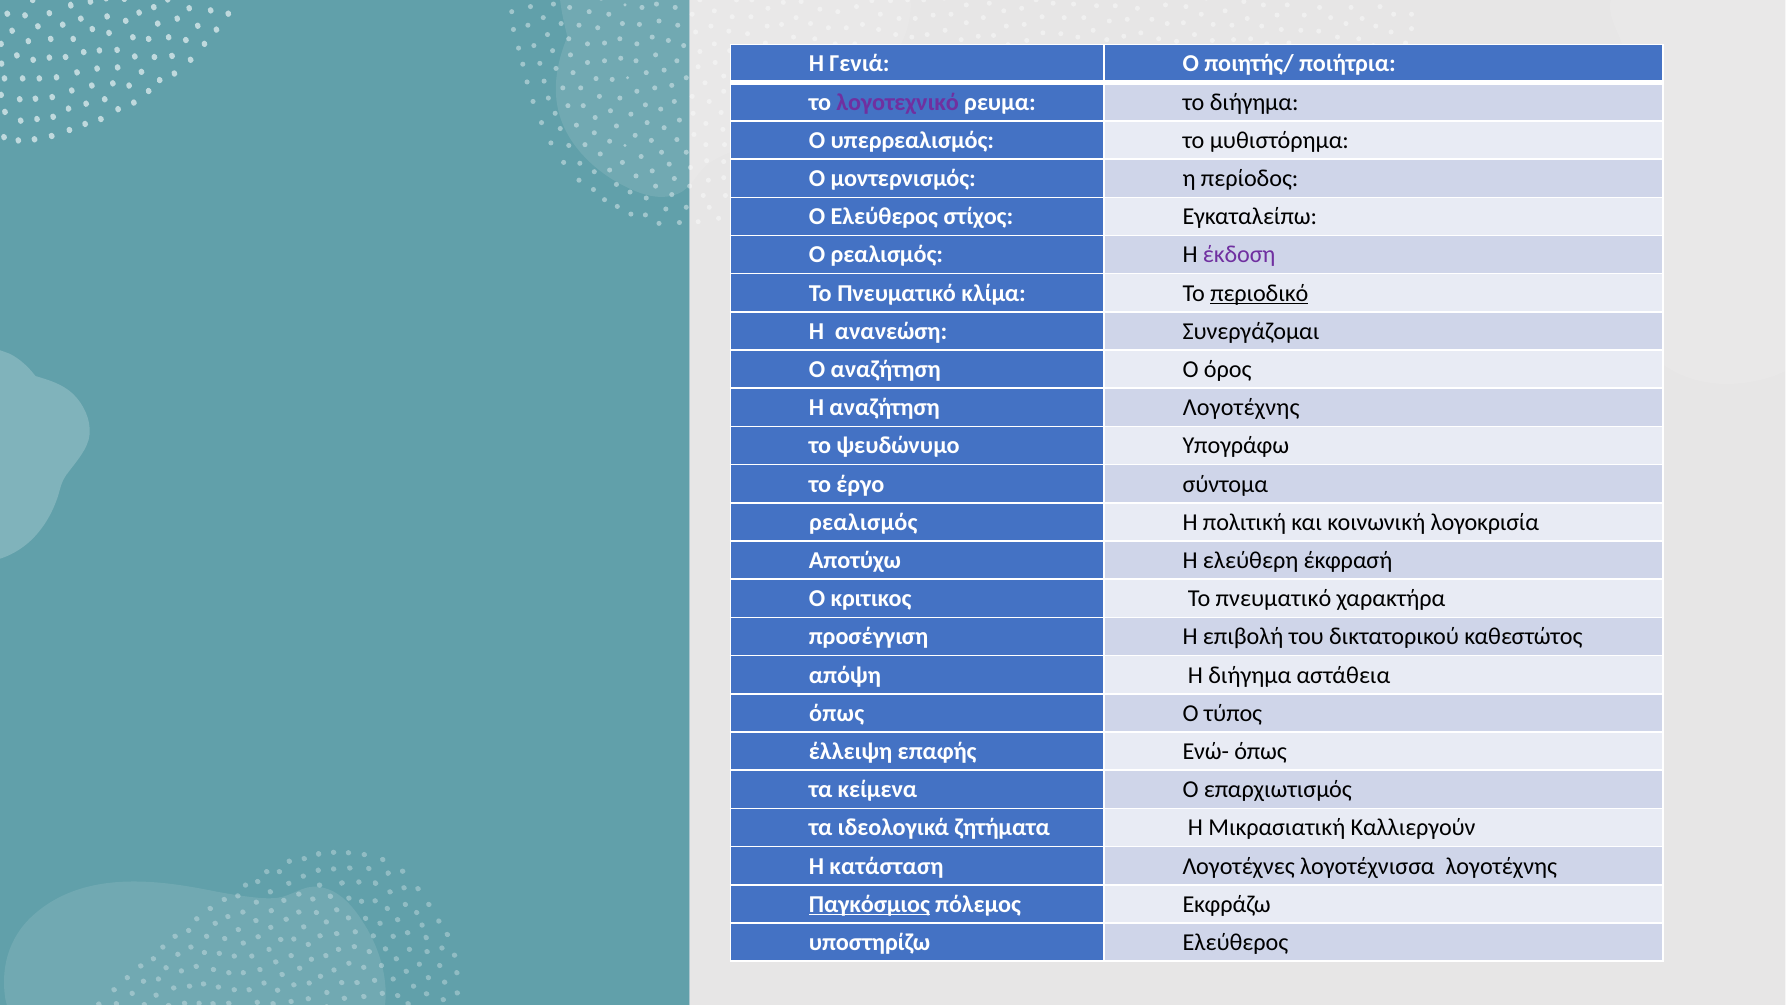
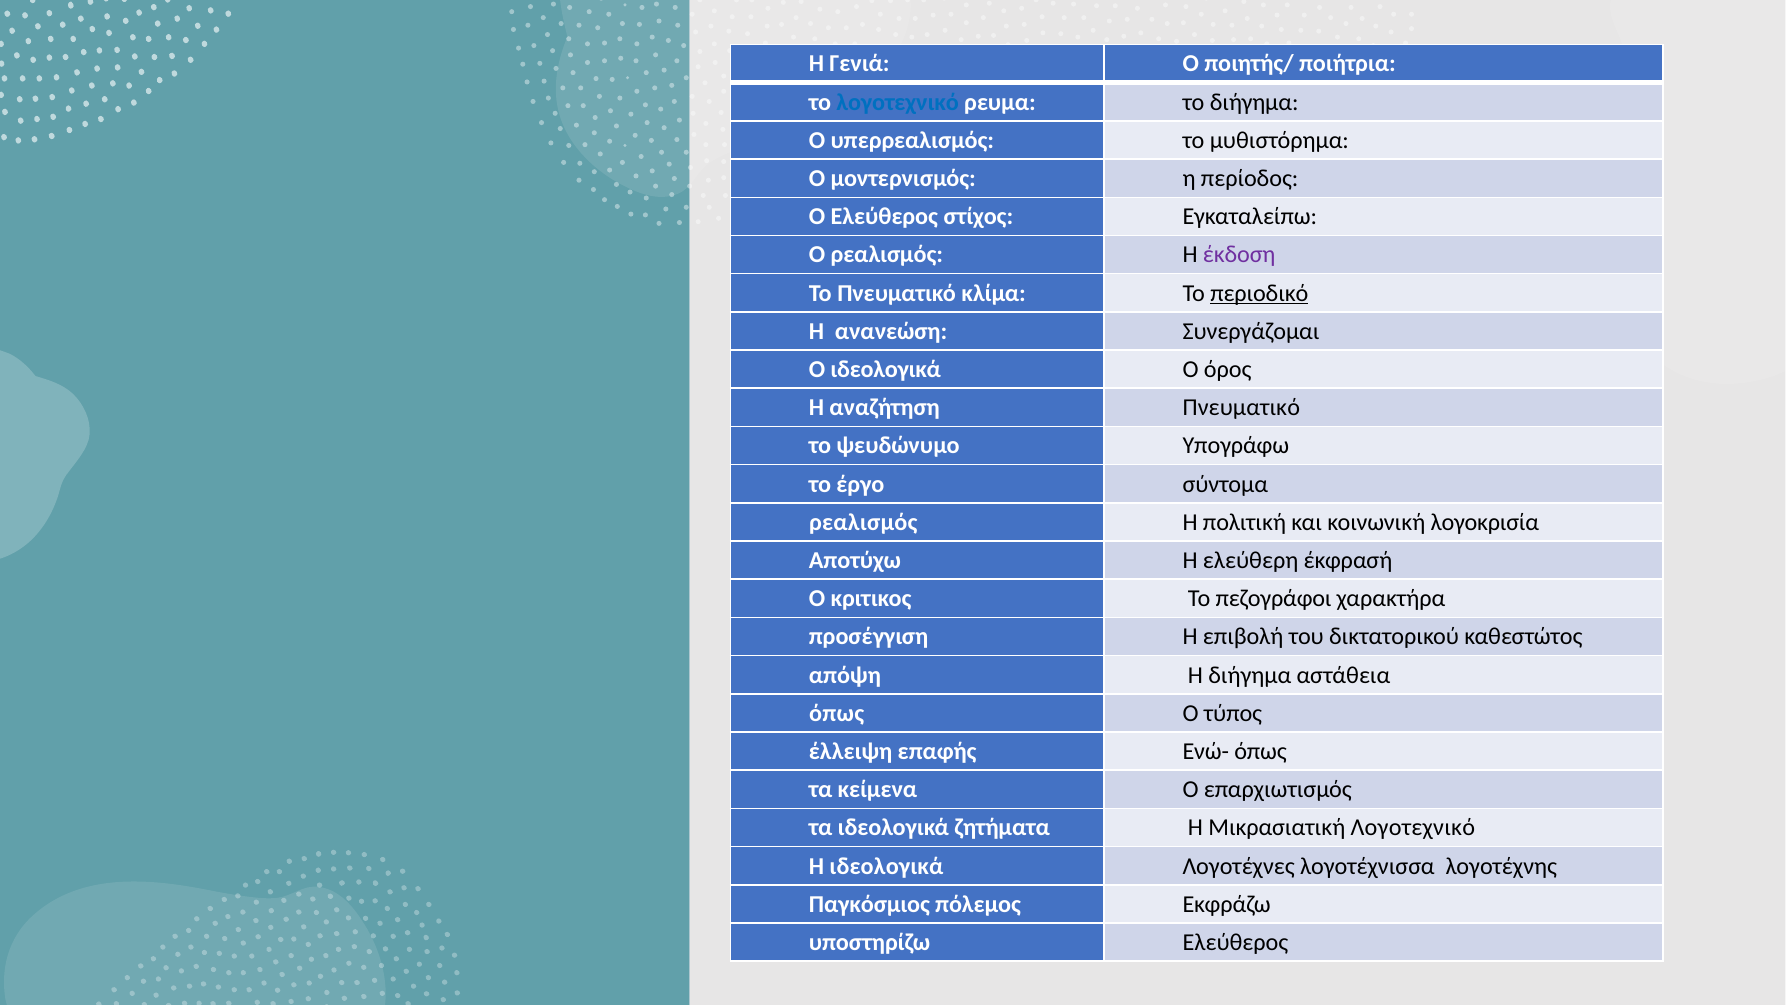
λογοτεχνικό colour: purple -> blue (898, 102)
Ο αναζήτηση: αναζήτηση -> ιδεολογικά (886, 369)
αναζήτηση Λογοτέχνης: Λογοτέχνης -> Πνευματικό (1241, 408)
κριτικος Το πνευματικό: πνευματικό -> πεζογράφοι (1274, 598)
Μικρασιατική Καλλιεργούν: Καλλιεργούν -> Λογοτεχνικό (1413, 828)
Η κατάσταση: κατάσταση -> ιδεολογικά (886, 866)
Παγκόσμιος underline: present -> none (869, 904)
